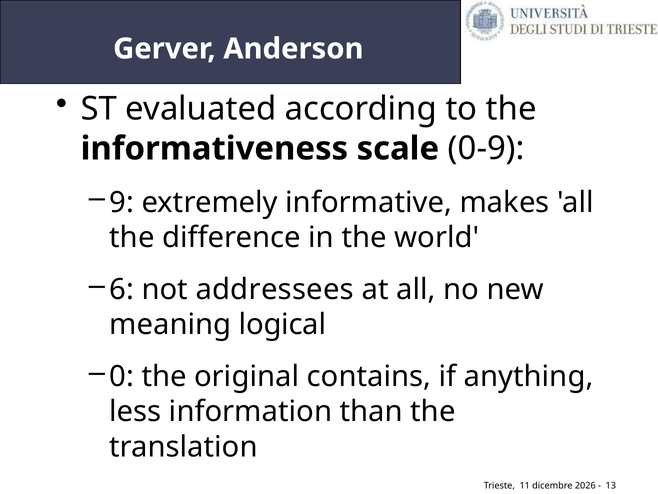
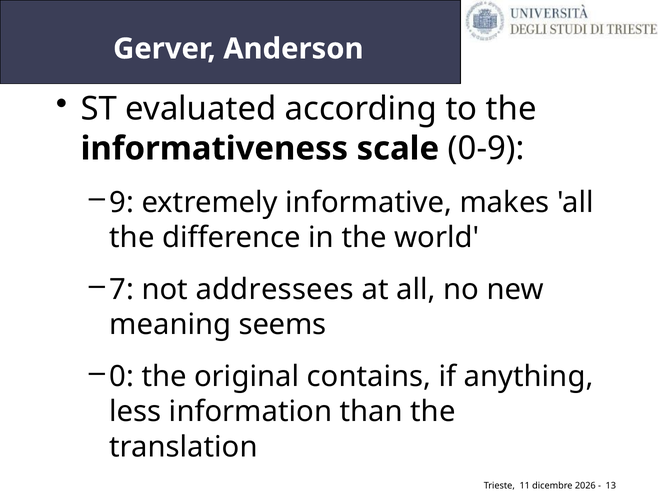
6: 6 -> 7 (122, 289)
logical: logical -> seems (283, 324)
